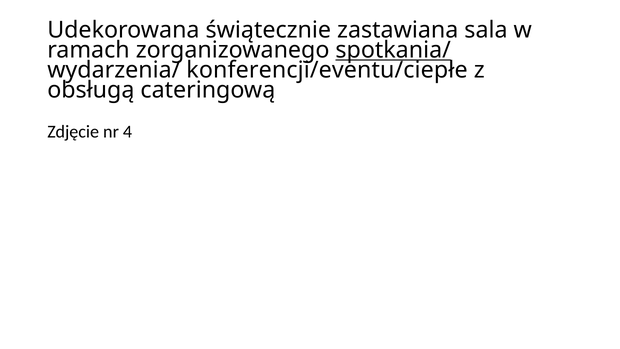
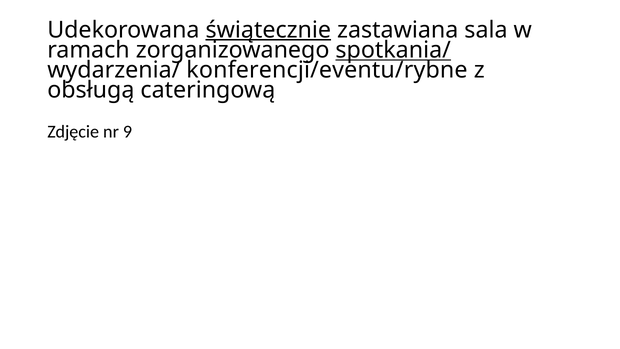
świątecznie underline: none -> present (268, 30)
konferencji/eventu/ciepłe: konferencji/eventu/ciepłe -> konferencji/eventu/rybne (327, 70)
4: 4 -> 9 (128, 132)
